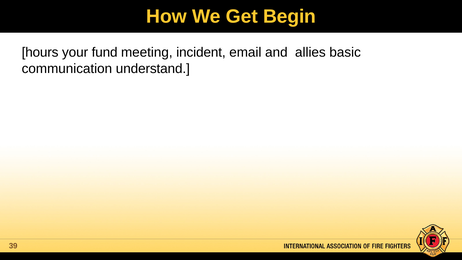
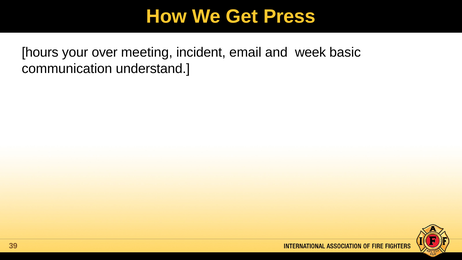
Begin: Begin -> Press (290, 16)
fund: fund -> over (105, 52)
allies: allies -> week (310, 52)
